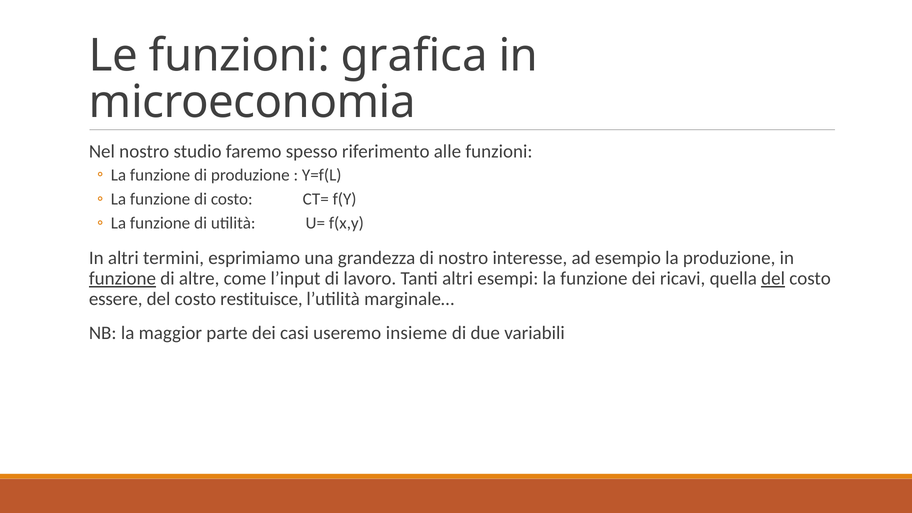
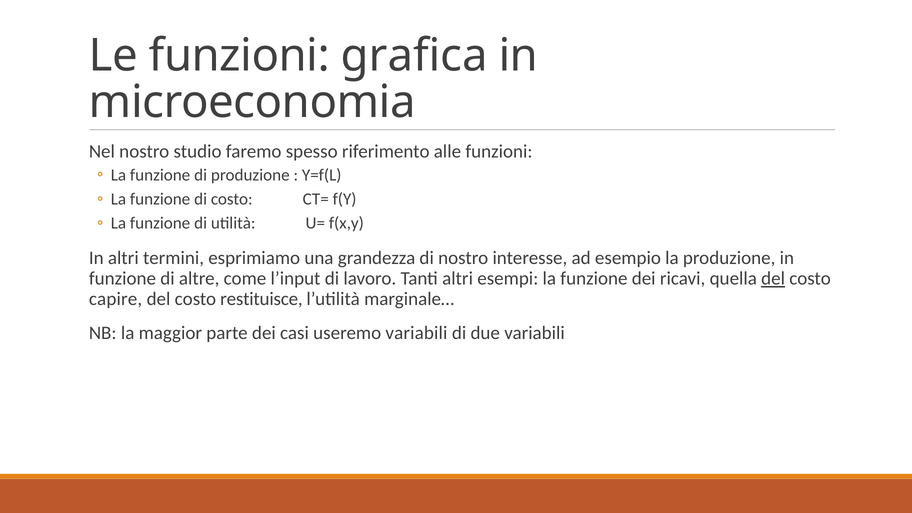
funzione underline: present -> none (122, 279)
essere: essere -> capire (116, 299)
useremo insieme: insieme -> variabili (416, 333)
